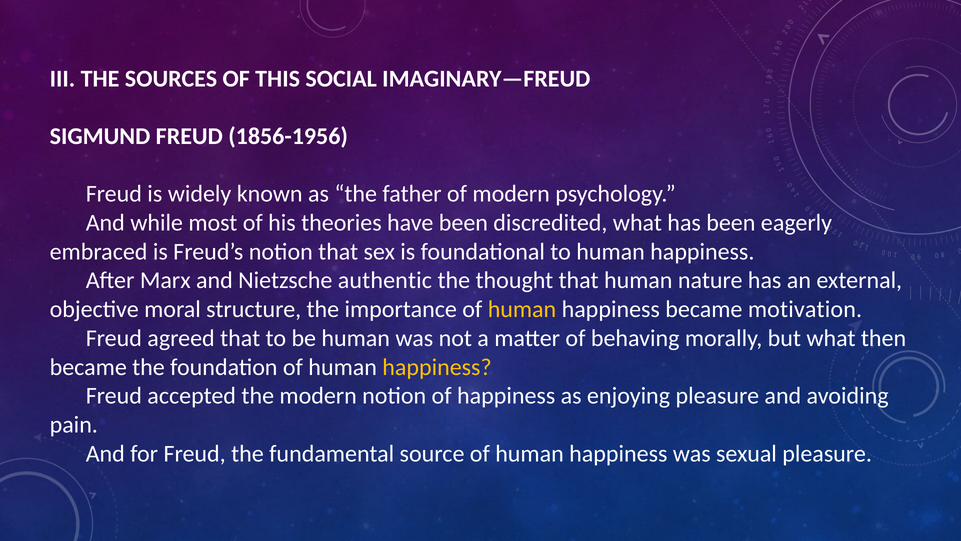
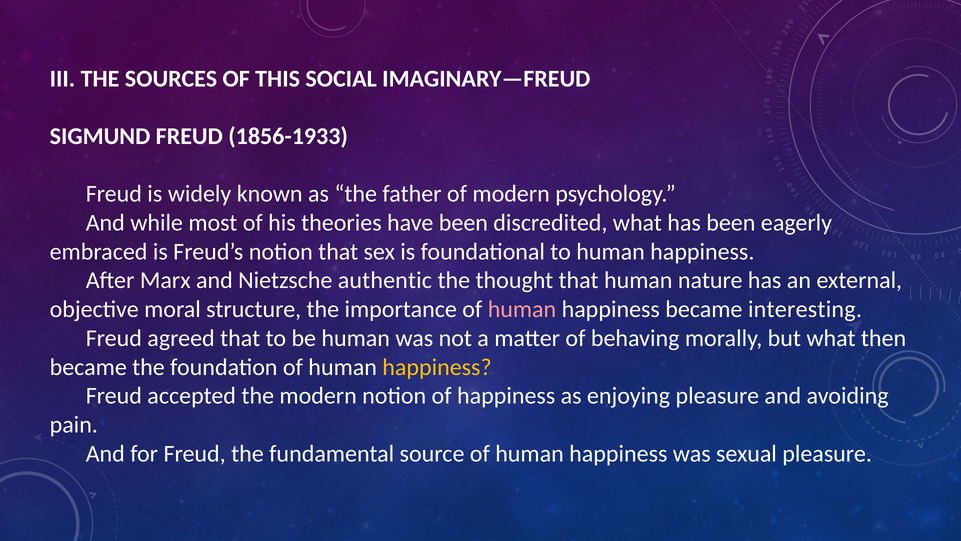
1856-1956: 1856-1956 -> 1856-1933 (288, 136)
human colour: yellow -> pink (522, 309)
motivation: motivation -> interesting (805, 309)
